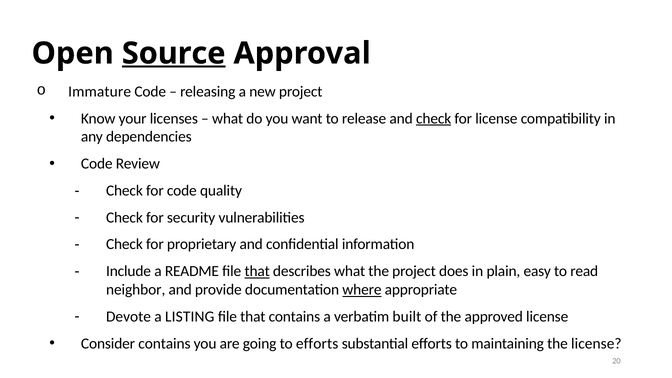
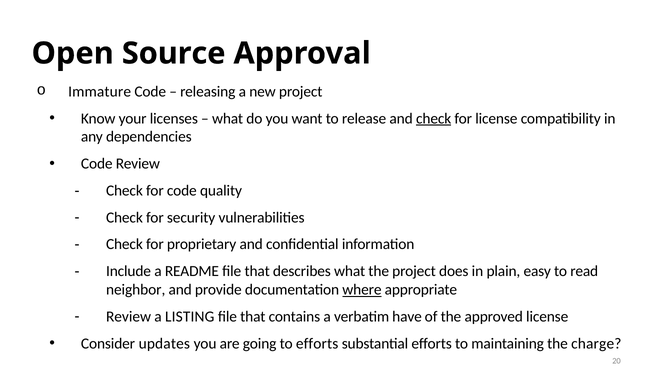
Source underline: present -> none (174, 53)
that underline: present -> none (257, 271)
Devote: Devote -> Review (129, 317)
built: built -> have (407, 317)
Consider contains: contains -> updates (164, 343)
the license: license -> charge (596, 343)
